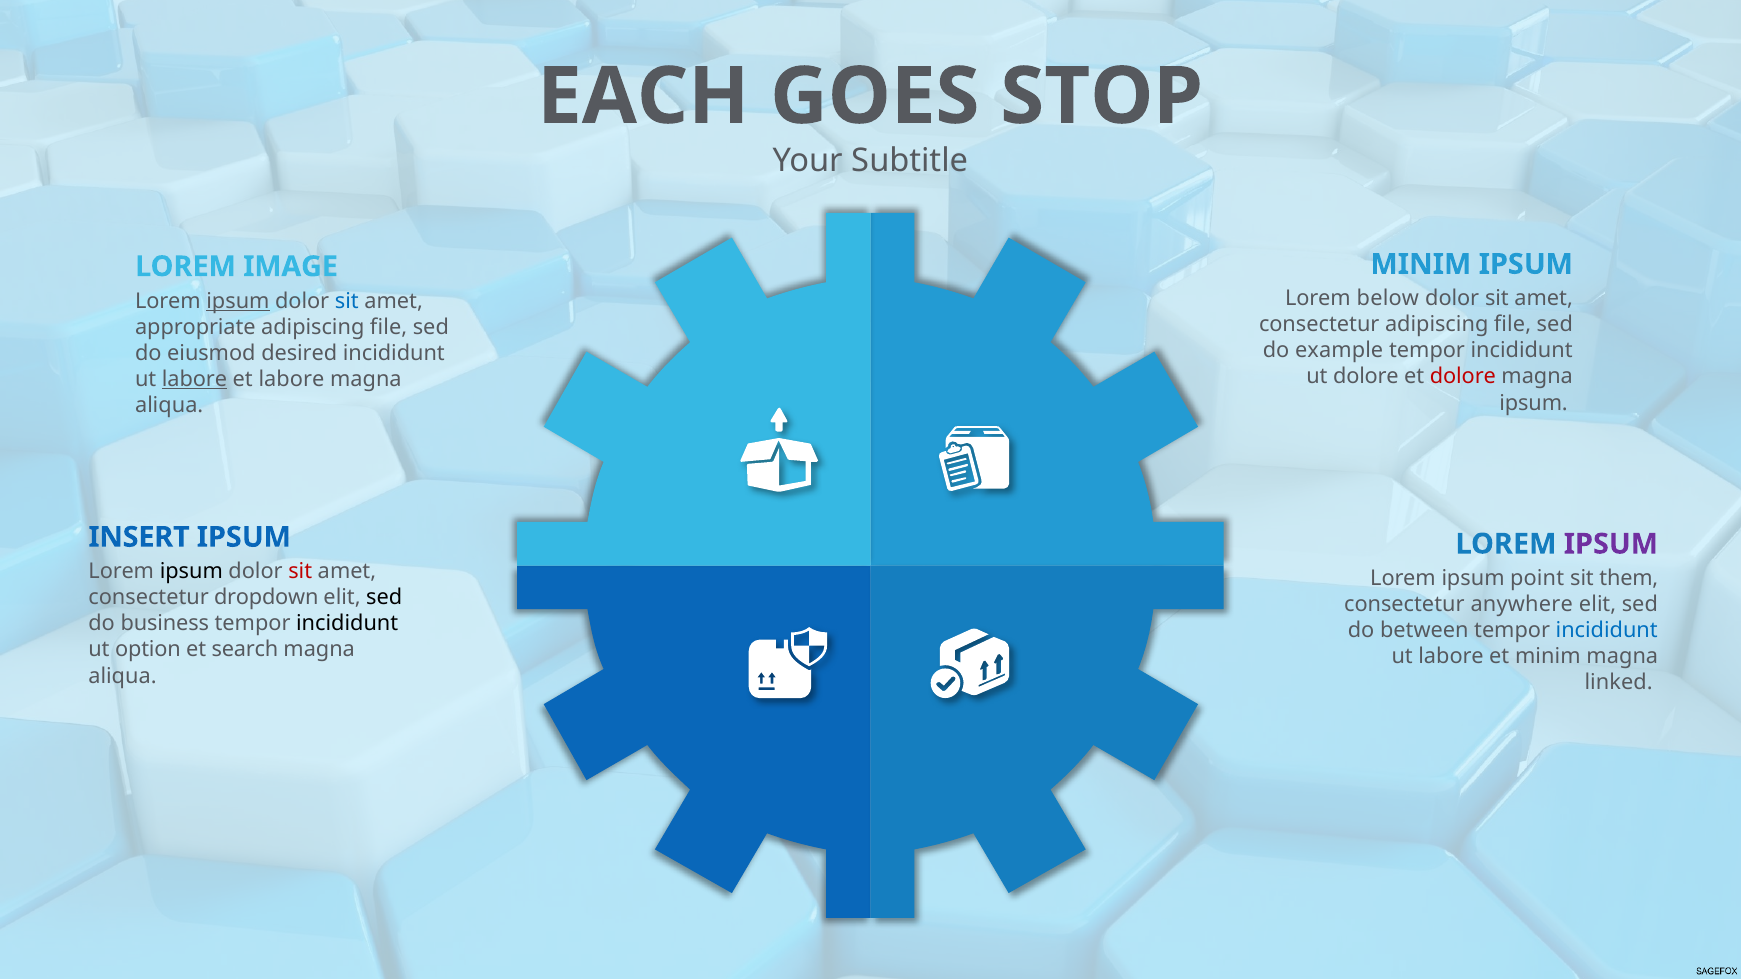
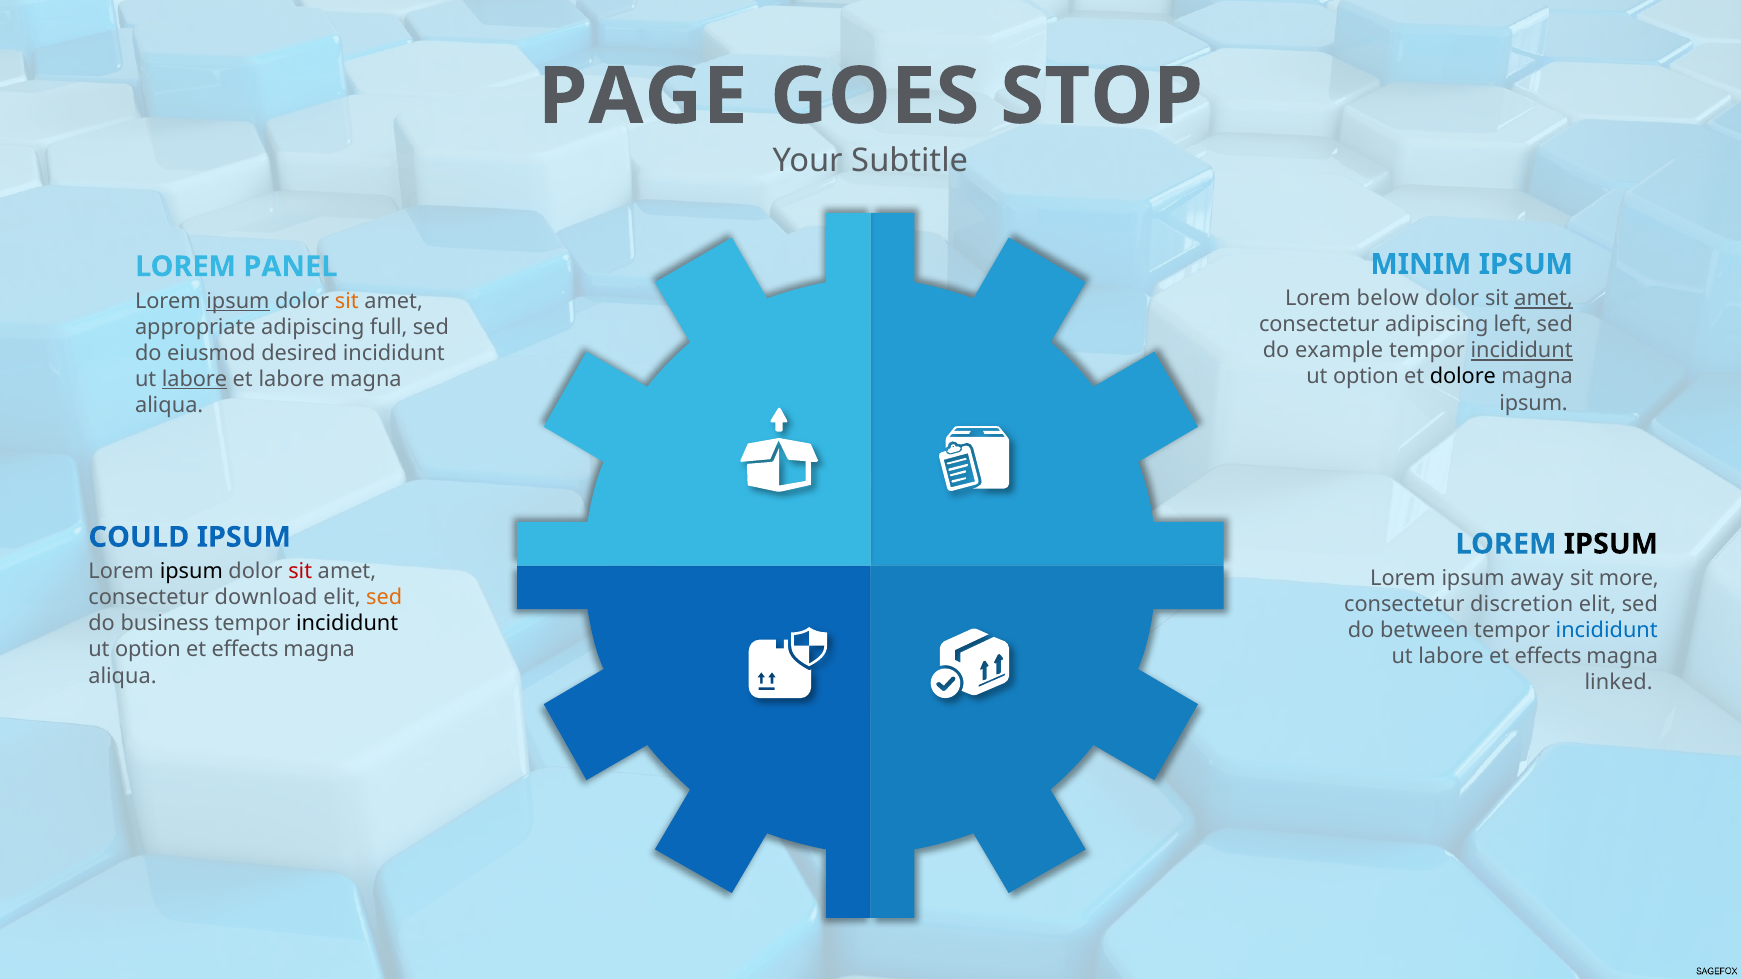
EACH: EACH -> PAGE (643, 97)
IMAGE: IMAGE -> PANEL (290, 267)
amet underline: none -> present (1544, 299)
sit colour: blue -> orange (347, 301)
consectetur adipiscing file: file -> left (1513, 325)
file: file -> full (389, 327)
incididunt underline: none -> present (1522, 351)
dolore: dolore -> option (1366, 377)
dolore colour: red -> black (1463, 377)
INSERT: INSERT -> COULD (139, 537)
IPSUM colour: purple -> black (1611, 544)
point: point -> away (1537, 578)
them: them -> more (1629, 578)
dropdown: dropdown -> download (266, 598)
sed colour: black -> orange (384, 598)
anywhere: anywhere -> discretion (1522, 605)
search: search -> effects (245, 650)
labore et minim: minim -> effects (1548, 657)
